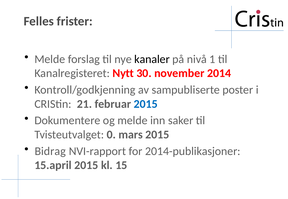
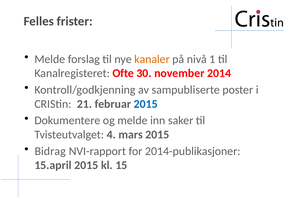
kanaler colour: black -> orange (152, 59)
Nytt: Nytt -> Ofte (123, 73)
0: 0 -> 4 (111, 135)
